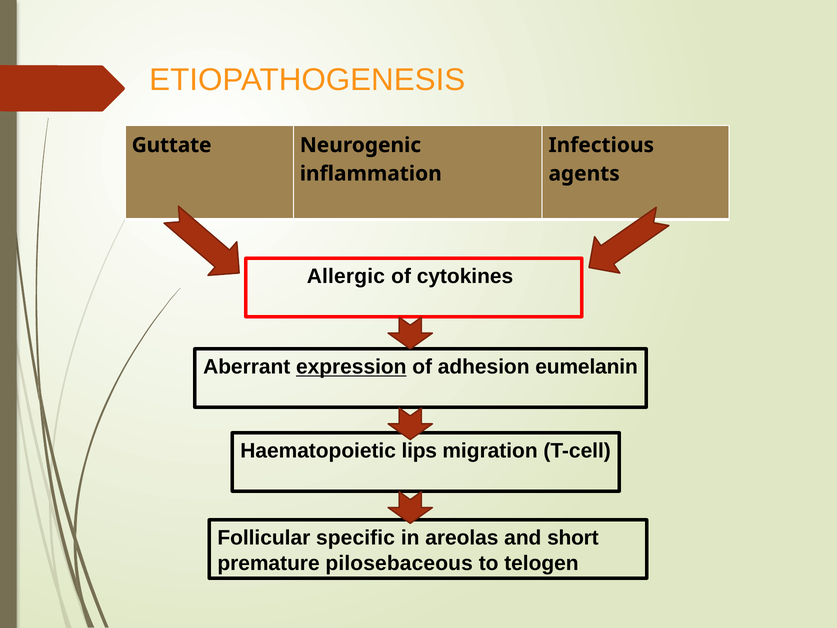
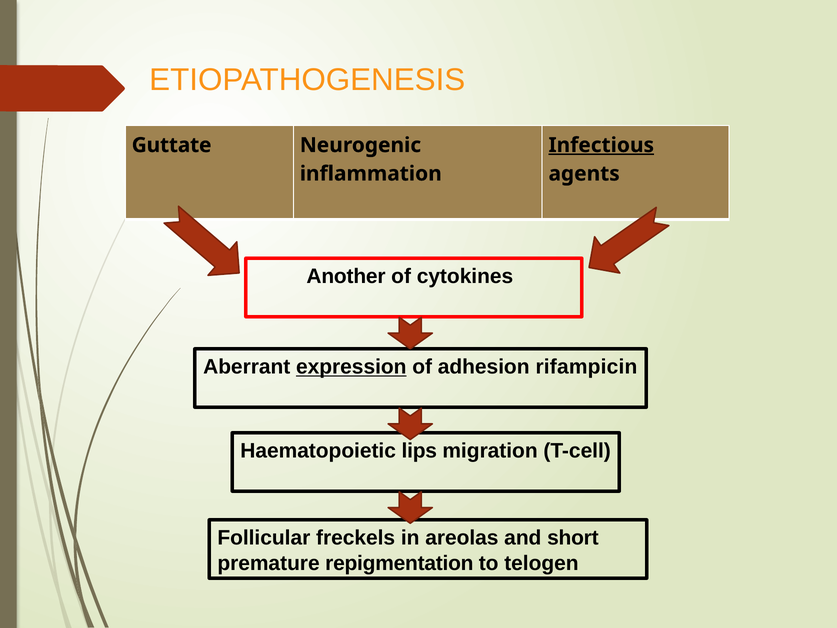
Infectious underline: none -> present (601, 145)
Allergic: Allergic -> Another (346, 276)
eumelanin: eumelanin -> rifampicin (586, 367)
specific: specific -> freckels (356, 538)
pilosebaceous: pilosebaceous -> repigmentation (399, 563)
